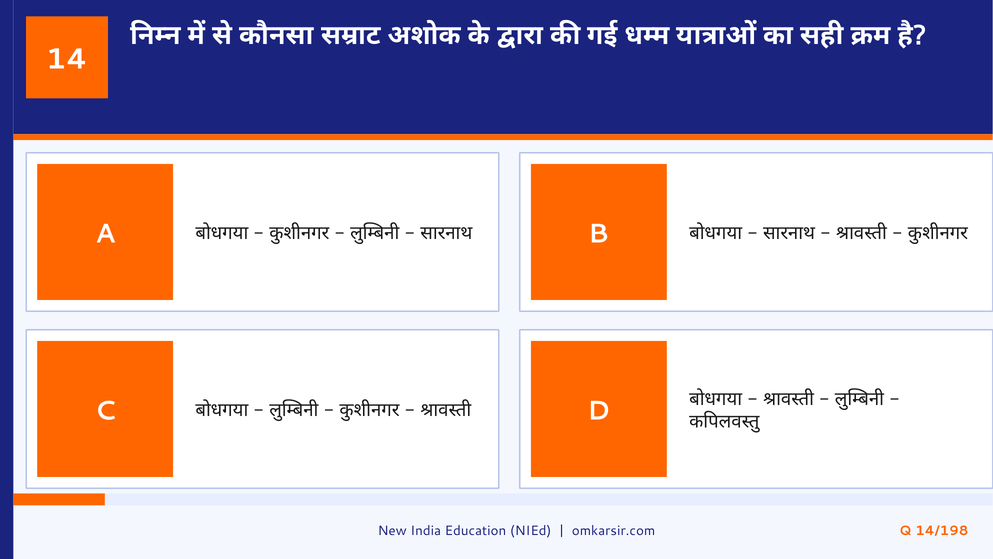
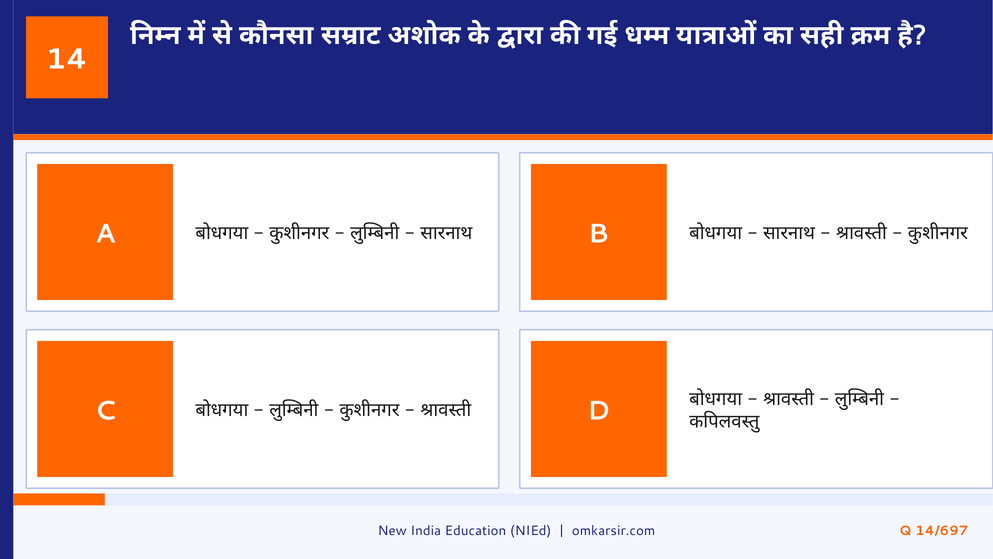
14/198: 14/198 -> 14/697 (942, 530)
